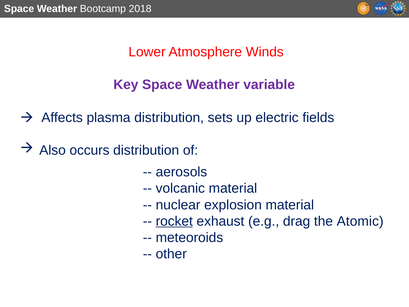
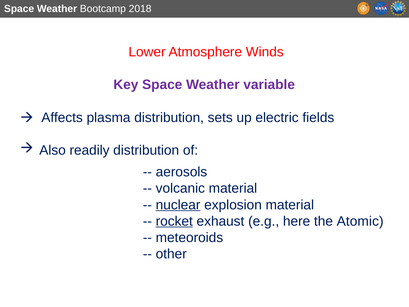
occurs: occurs -> readily (90, 150)
nuclear underline: none -> present (178, 205)
drag: drag -> here (297, 221)
